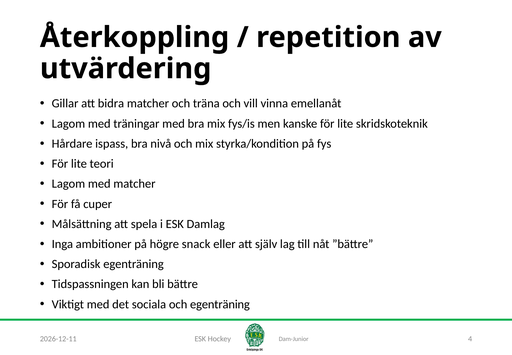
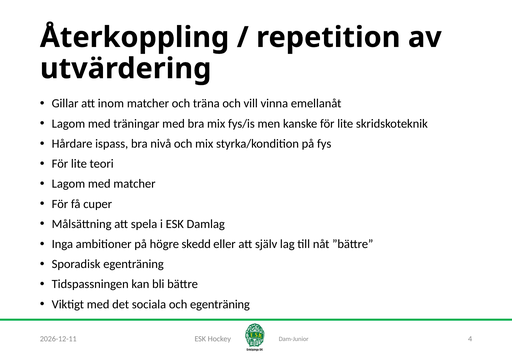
bidra: bidra -> inom (111, 103)
snack: snack -> skedd (196, 244)
